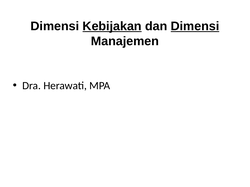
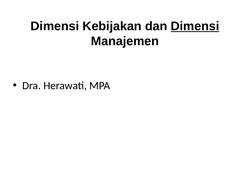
Kebijakan underline: present -> none (112, 26)
